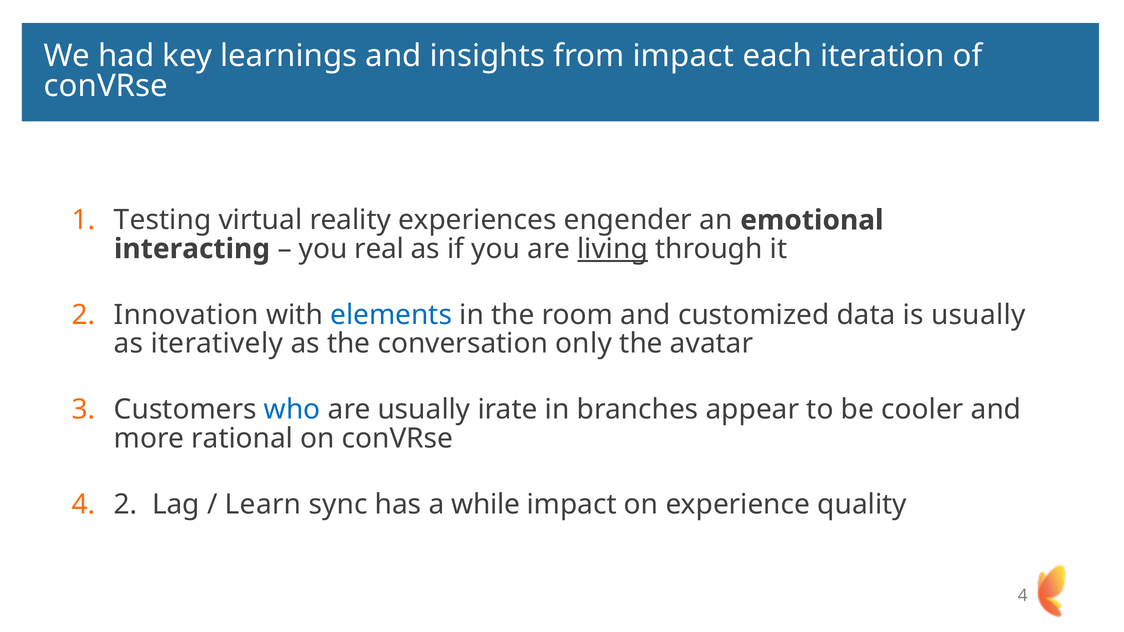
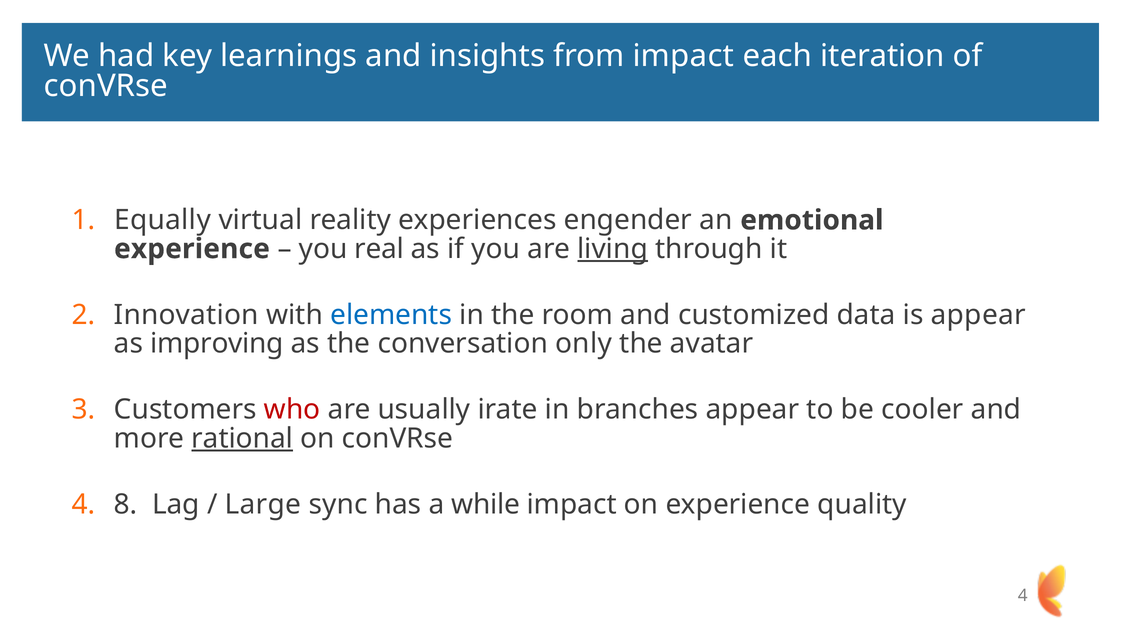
Testing: Testing -> Equally (163, 220)
interacting: interacting -> experience (192, 249)
is usually: usually -> appear (978, 315)
iteratively: iteratively -> improving (217, 344)
who colour: blue -> red (292, 410)
rational underline: none -> present (242, 439)
4 2: 2 -> 8 (126, 505)
Learn: Learn -> Large (263, 505)
